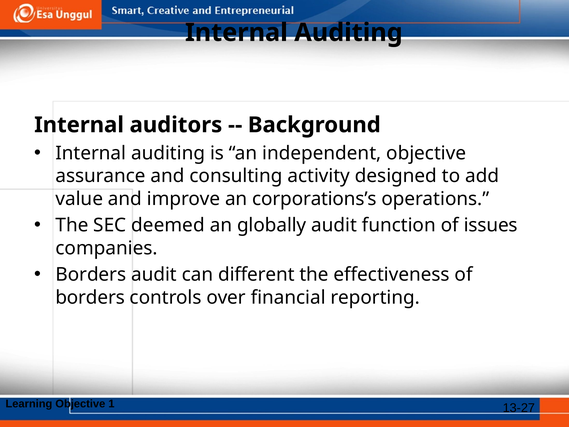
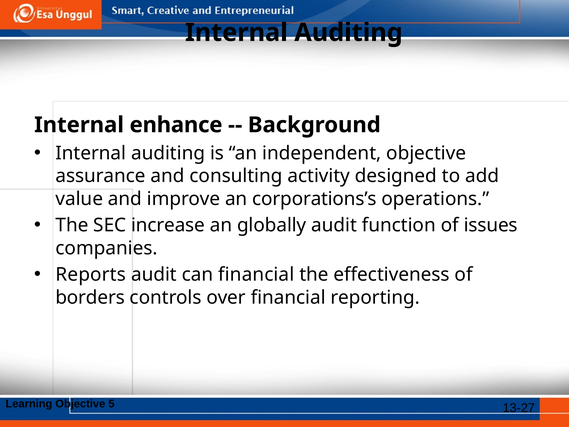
auditors: auditors -> enhance (176, 125)
deemed: deemed -> increase (168, 225)
Borders: Borders -> Reports (91, 274)
can different: different -> financial (256, 274)
1: 1 -> 5 (111, 404)
